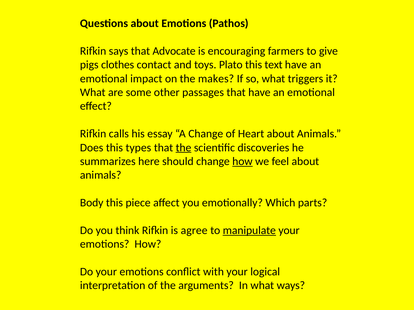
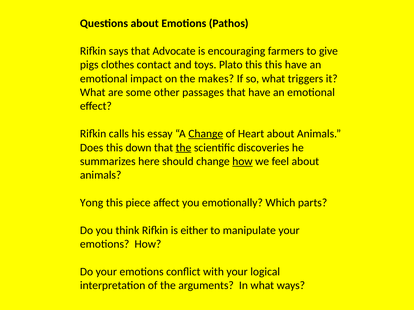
this text: text -> this (273, 65)
Change underline: none -> present (206, 134)
types: types -> down (139, 148)
Body: Body -> Yong (92, 203)
agree: agree -> either (194, 231)
manipulate underline: present -> none (249, 231)
